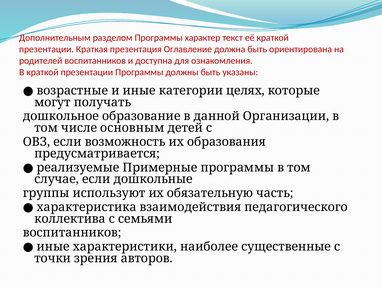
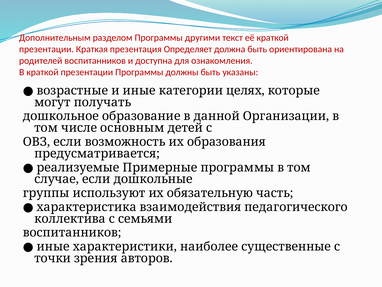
характер: характер -> другими (202, 38)
Оглавление: Оглавление -> Определяет (188, 49)
